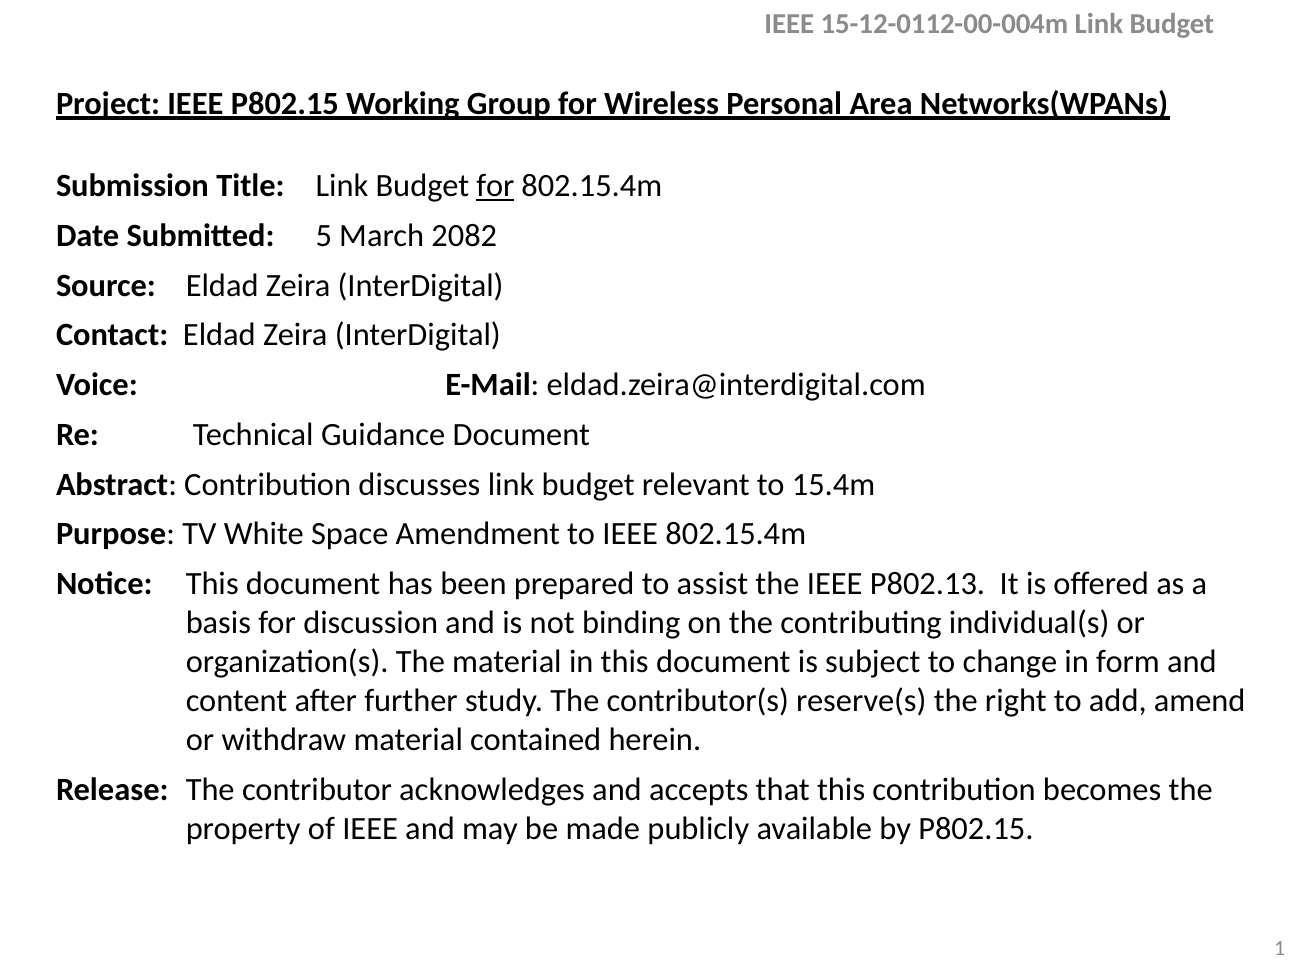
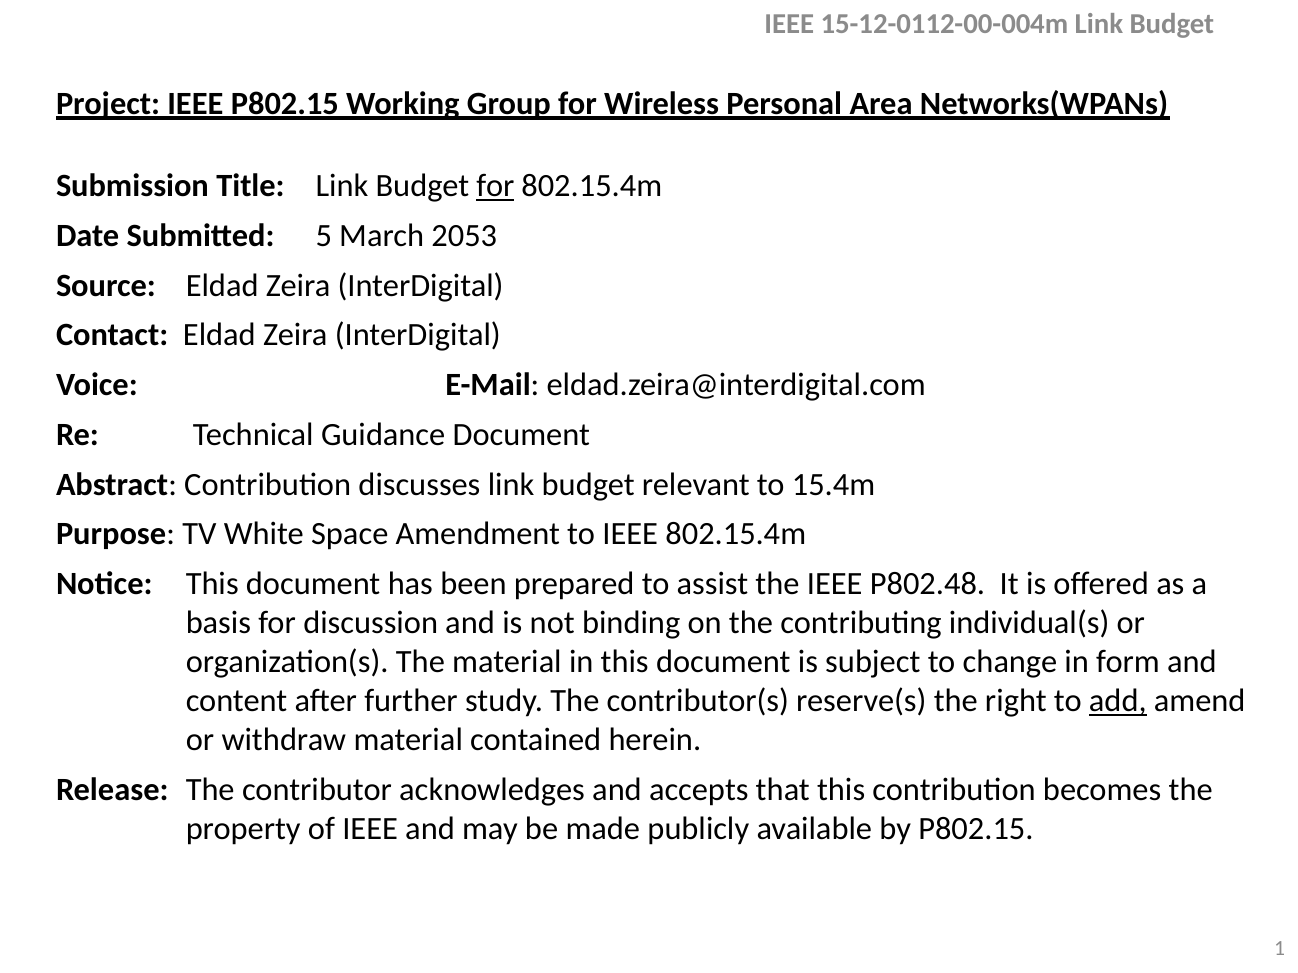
2082: 2082 -> 2053 (464, 236)
P802.13: P802.13 -> P802.48 (928, 584)
add underline: none -> present (1118, 701)
